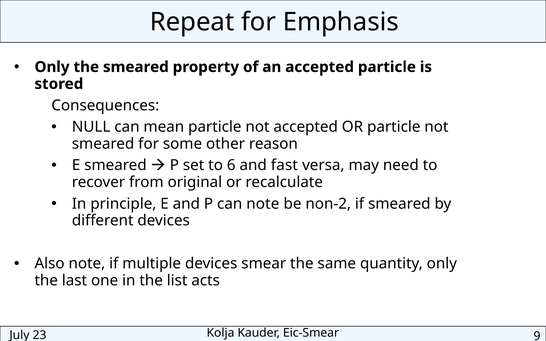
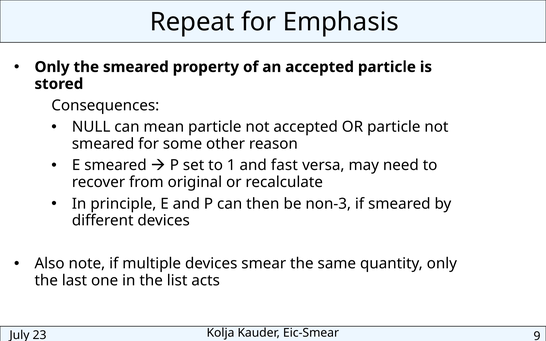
6: 6 -> 1 (231, 165)
can note: note -> then (263, 204)
non-2: non-2 -> non-3 (328, 204)
